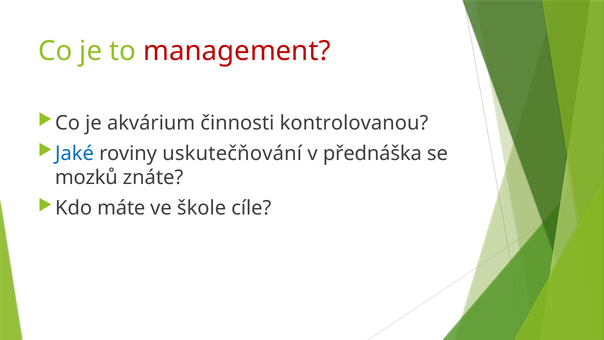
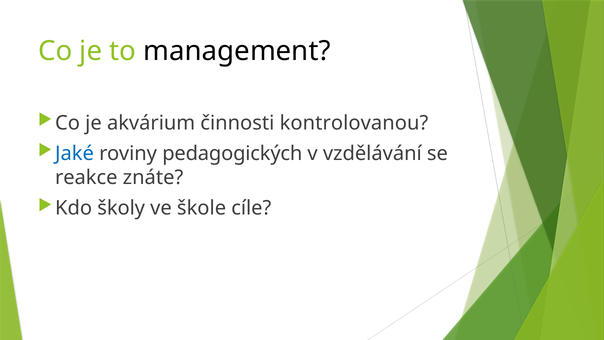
management colour: red -> black (237, 51)
uskutečňování: uskutečňování -> pedagogických (232, 153)
přednáška: přednáška -> vzdělávání (372, 153)
mozků: mozků -> reakce (86, 177)
máte: máte -> školy (121, 208)
